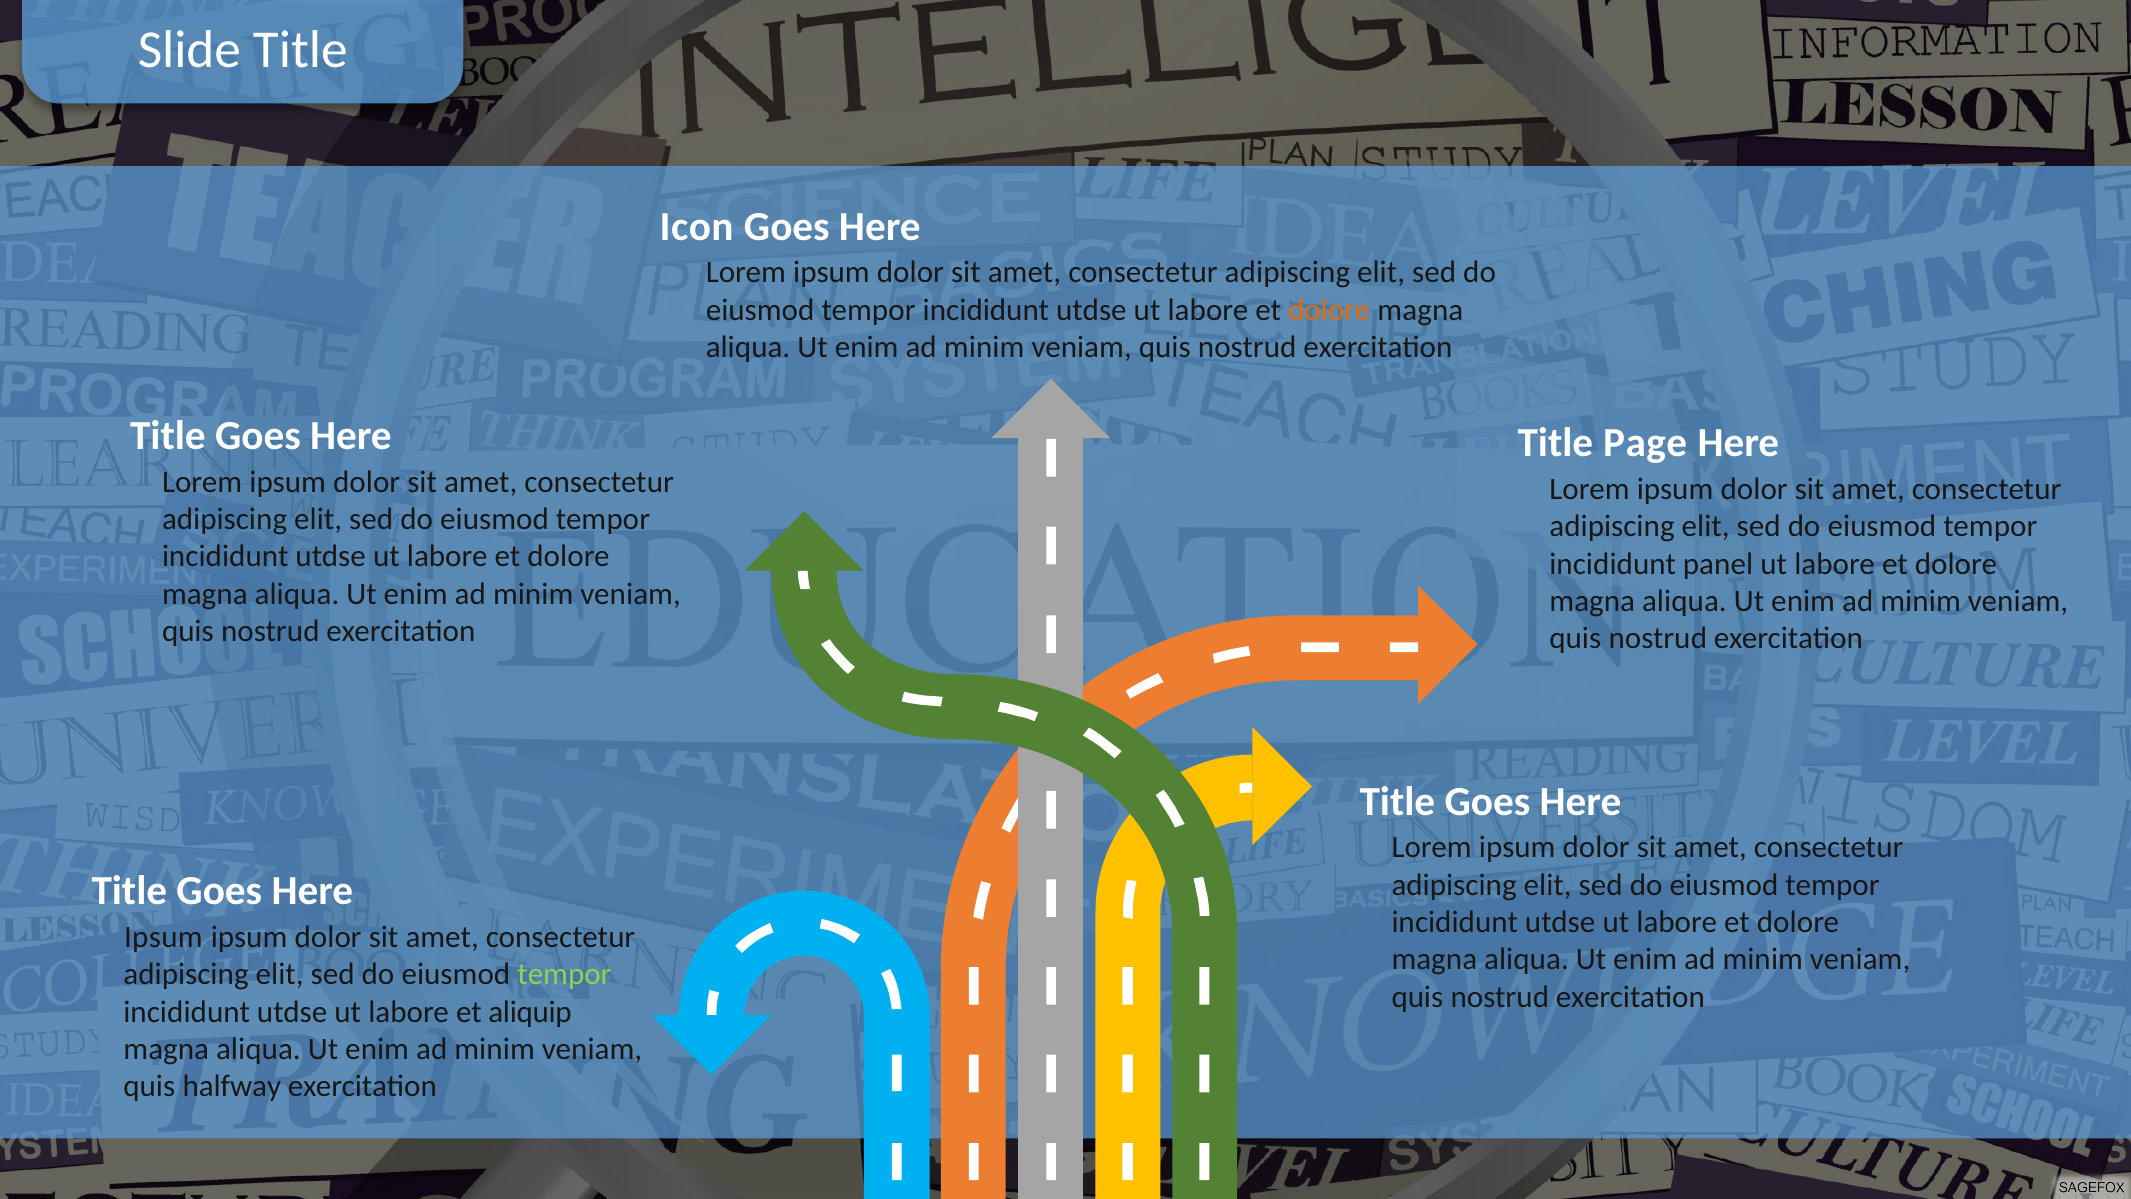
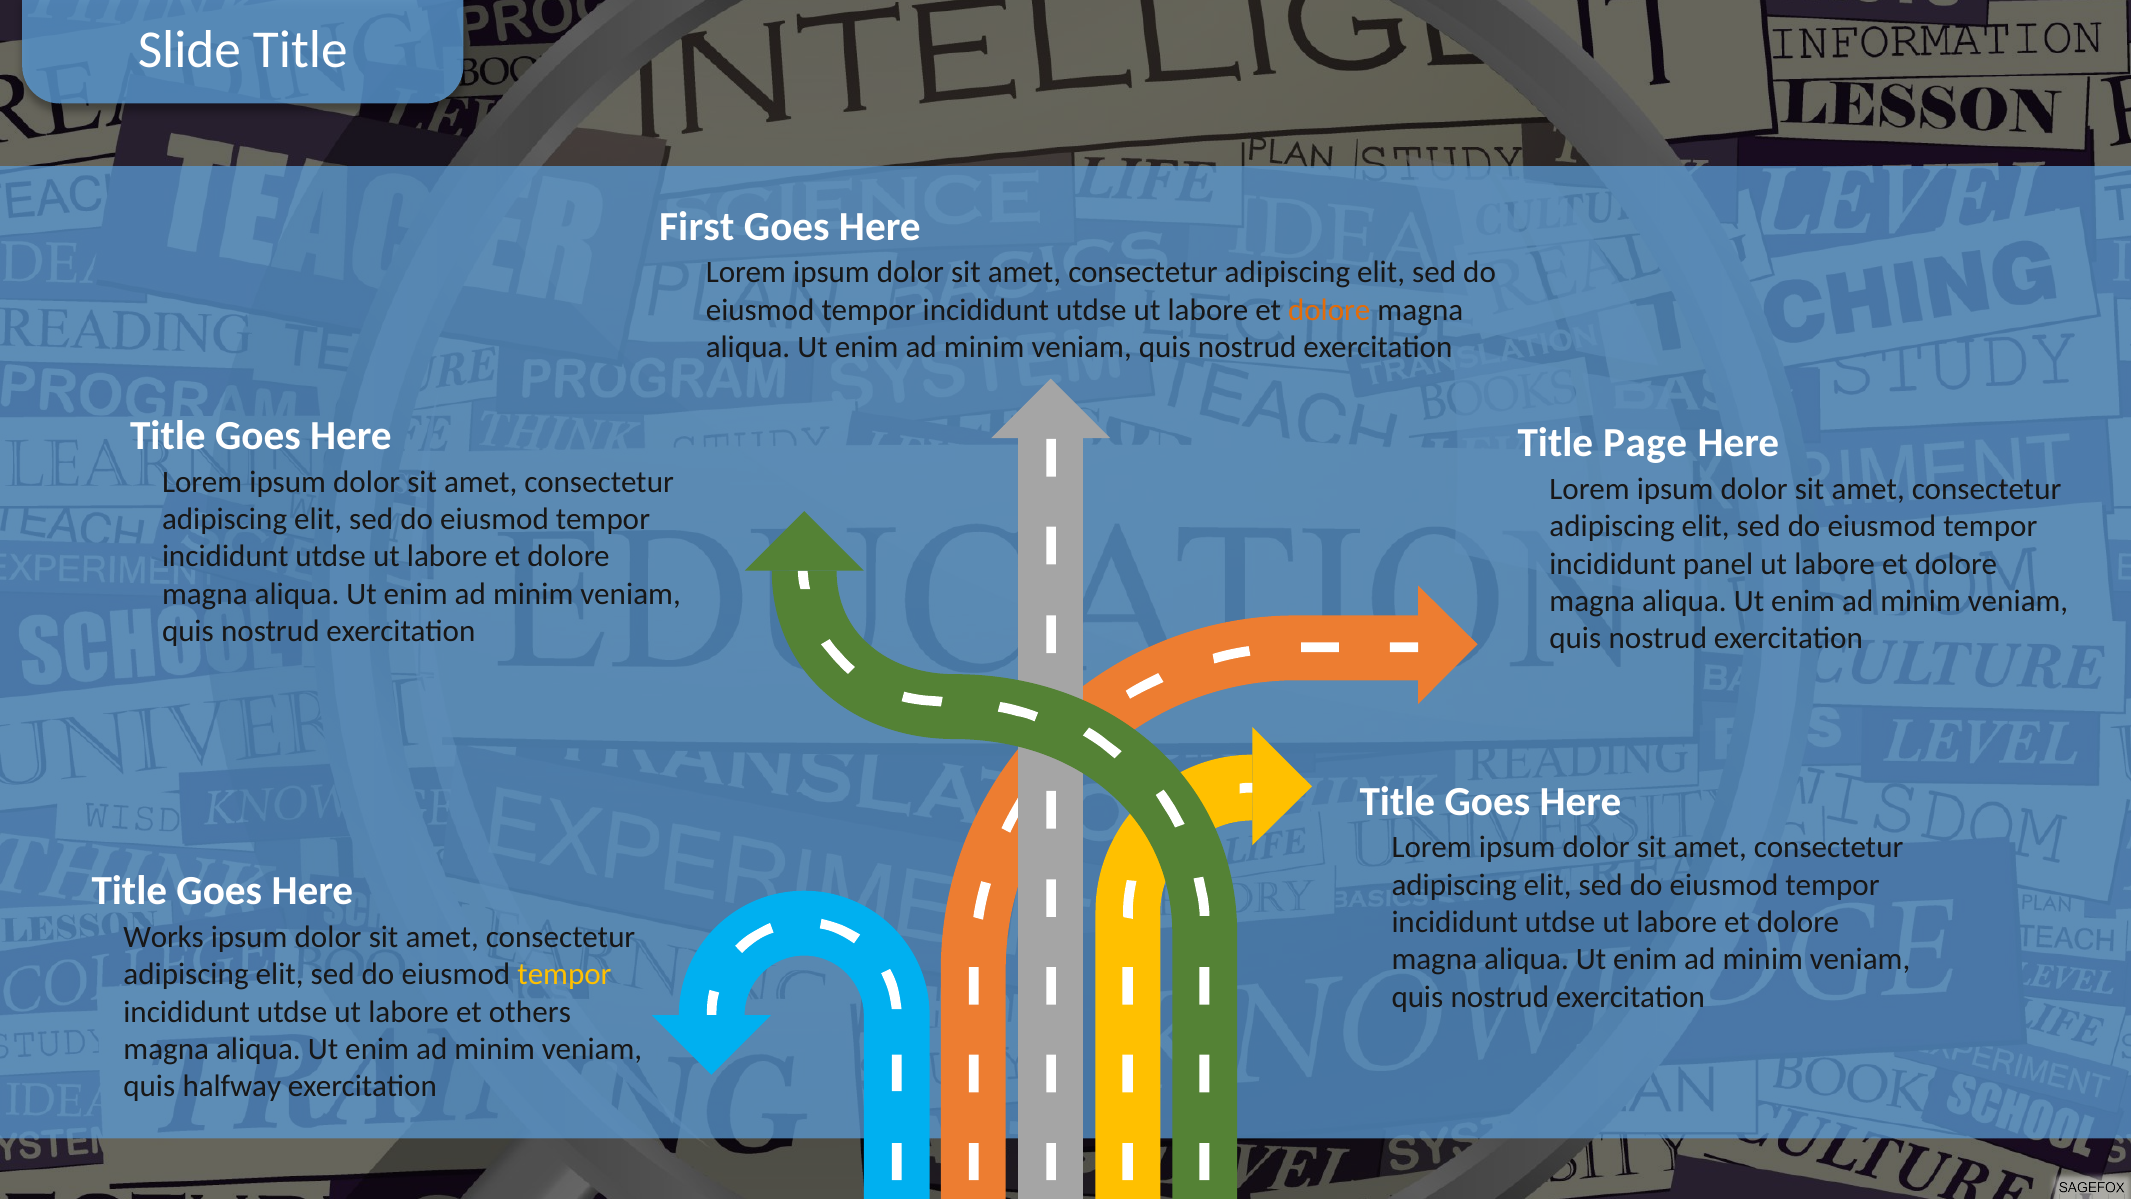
Icon: Icon -> First (697, 226)
Ipsum: Ipsum -> Works (164, 937)
tempor colour: light green -> yellow (564, 974)
aliquip: aliquip -> others (530, 1012)
